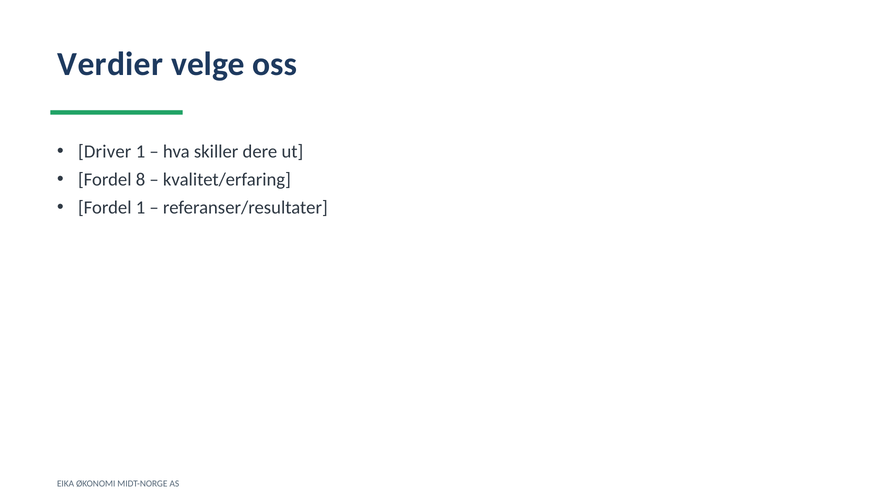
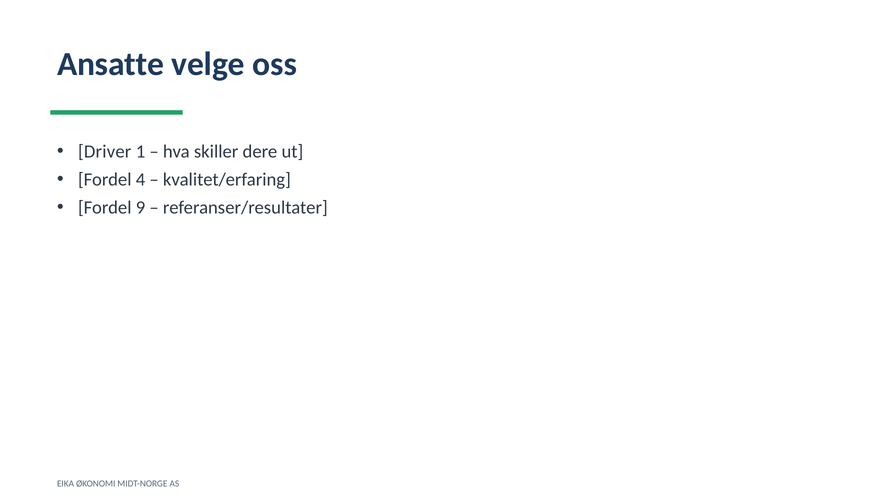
Verdier: Verdier -> Ansatte (111, 64)
8: 8 -> 4 (141, 180)
Fordel 1: 1 -> 9 (141, 208)
